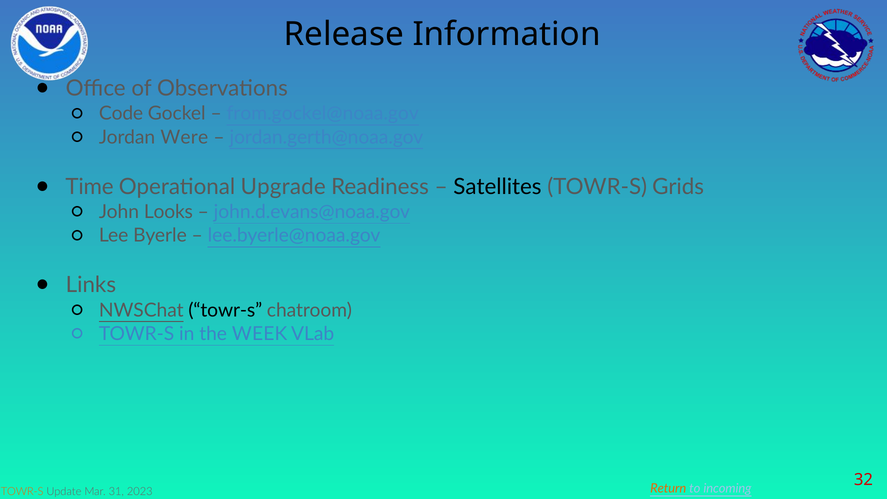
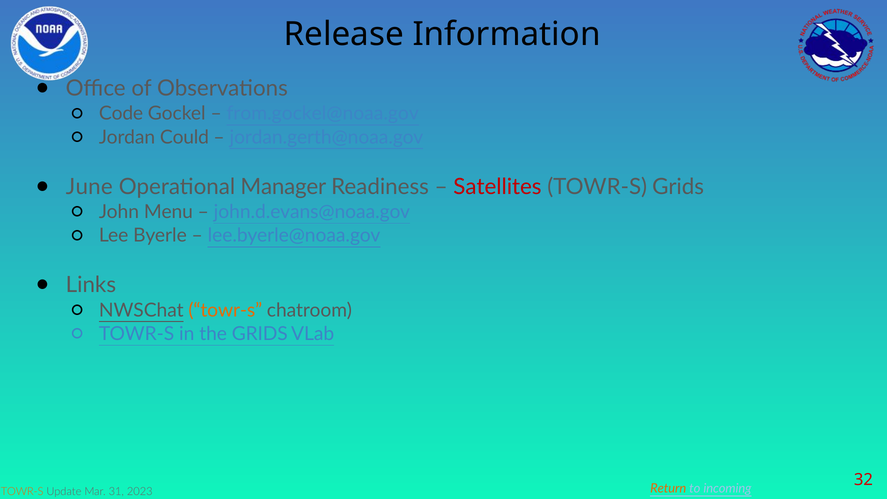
Were: Were -> Could (184, 137)
Time: Time -> June (89, 187)
Upgrade: Upgrade -> Manager (283, 187)
Satellites colour: black -> red (497, 187)
Looks: Looks -> Menu (168, 212)
towr-s colour: black -> orange (225, 310)
the WEEK: WEEK -> GRIDS (260, 334)
